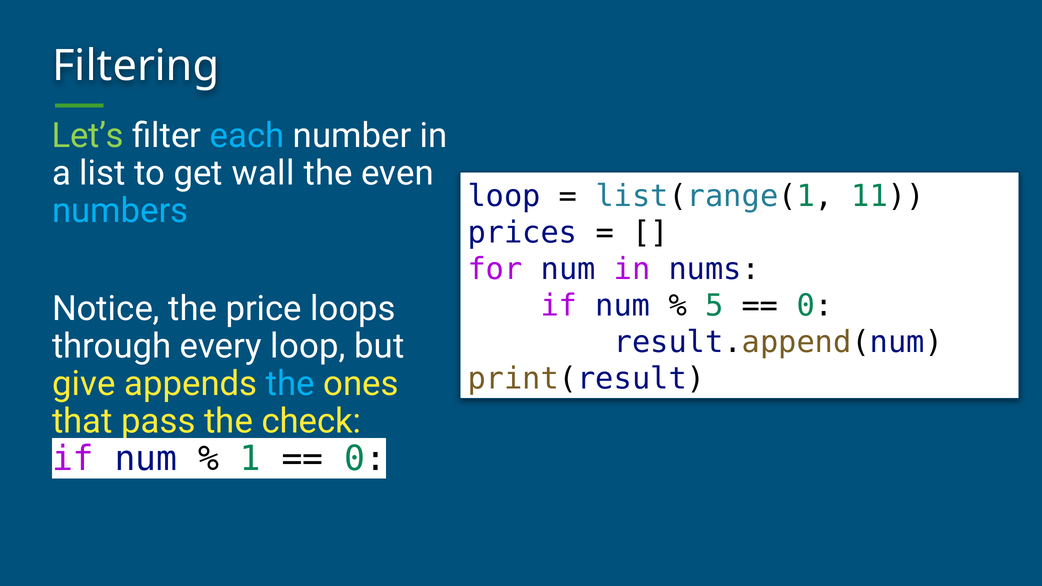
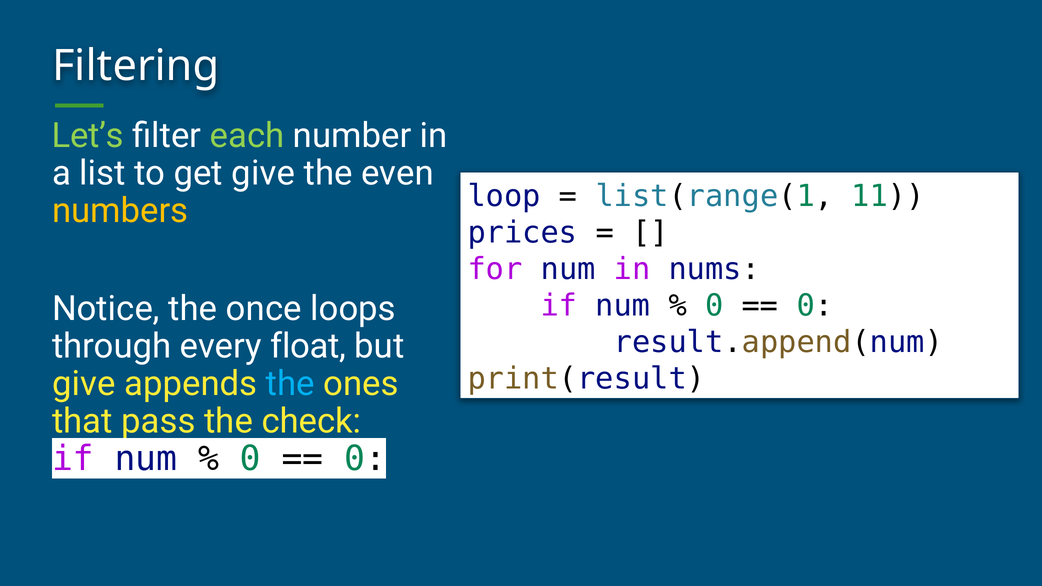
each colour: light blue -> light green (247, 136)
get wall: wall -> give (263, 173)
numbers colour: light blue -> yellow (120, 211)
5: 5 -> 0 (714, 306)
price: price -> once (264, 309)
every loop: loop -> float (308, 346)
1: 1 -> 0 (250, 459)
